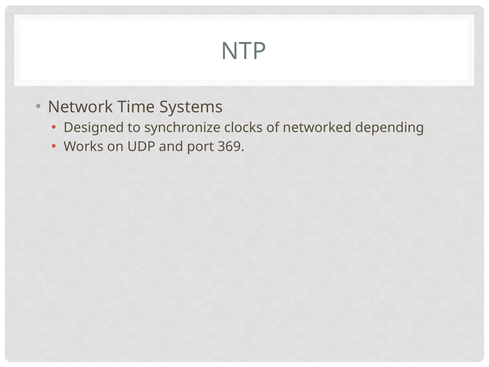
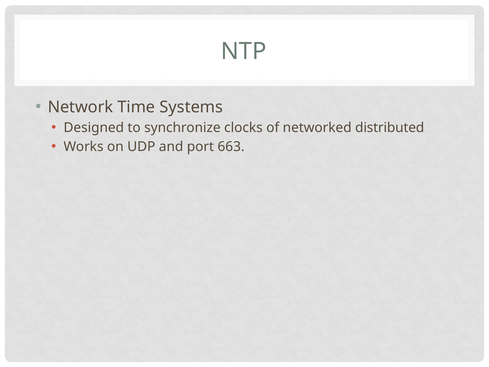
depending: depending -> distributed (390, 128)
369: 369 -> 663 (231, 147)
